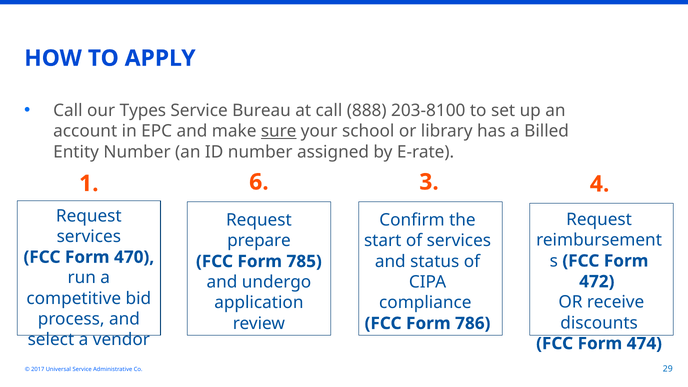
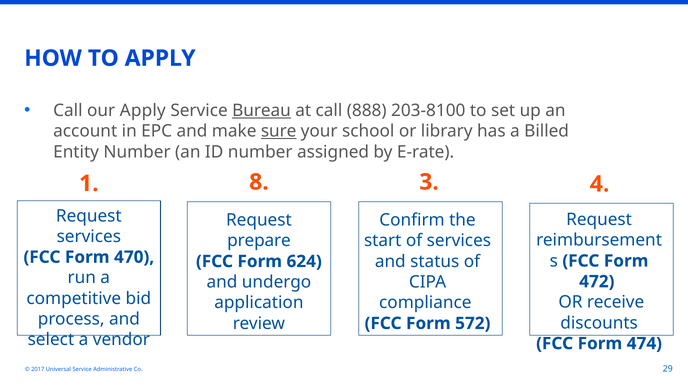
our Types: Types -> Apply (143, 111)
Bureau underline: none -> present (262, 111)
6: 6 -> 8 (259, 182)
785: 785 -> 624 (304, 261)
786: 786 -> 572 (473, 323)
